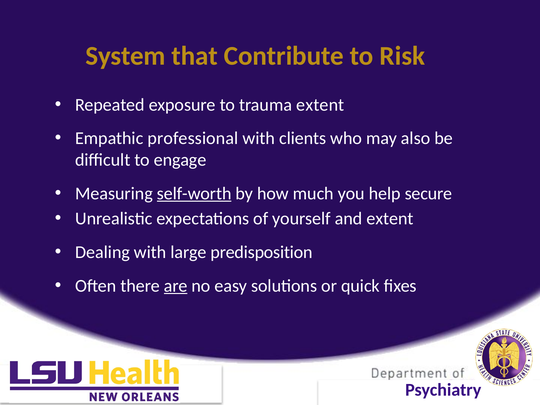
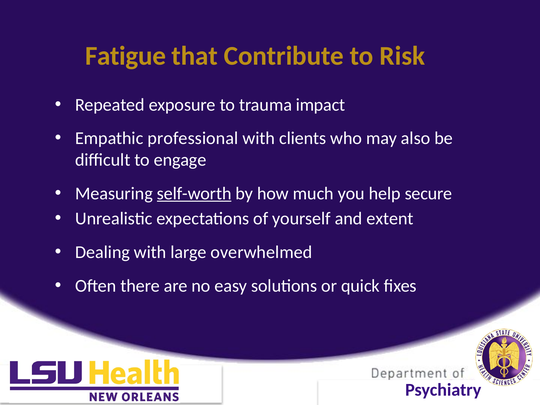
System: System -> Fatigue (126, 56)
trauma extent: extent -> impact (320, 105)
predisposition: predisposition -> overwhelmed (261, 252)
are underline: present -> none (176, 286)
